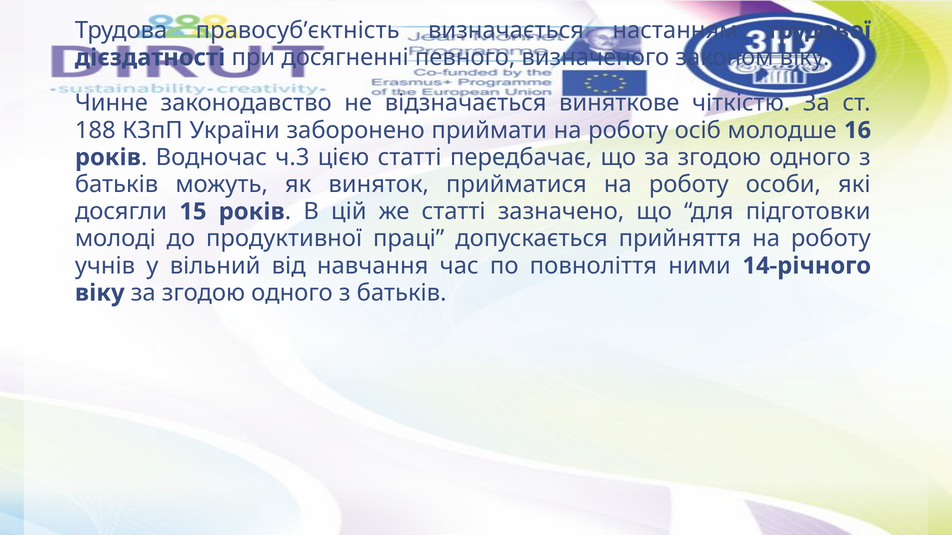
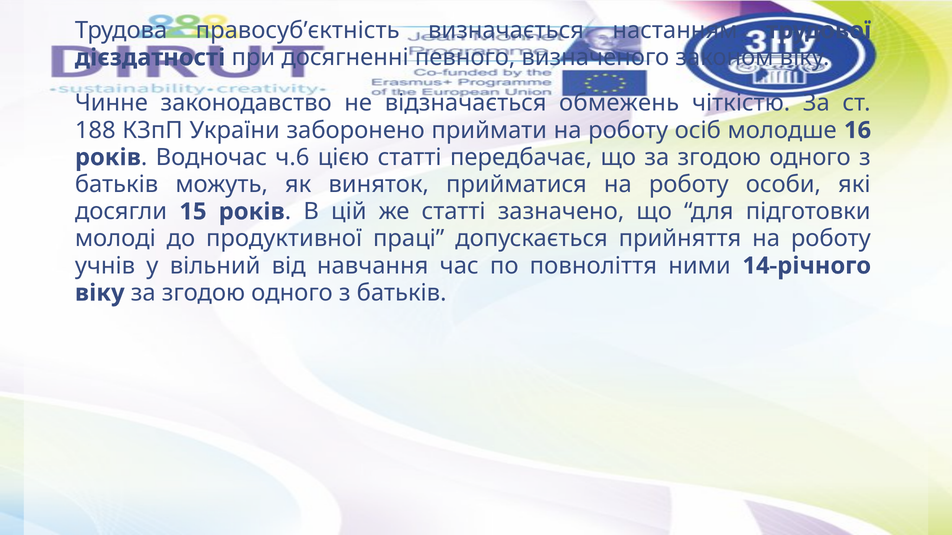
виняткове: виняткове -> обмежень (619, 103)
ч.3: ч.3 -> ч.6 (292, 158)
